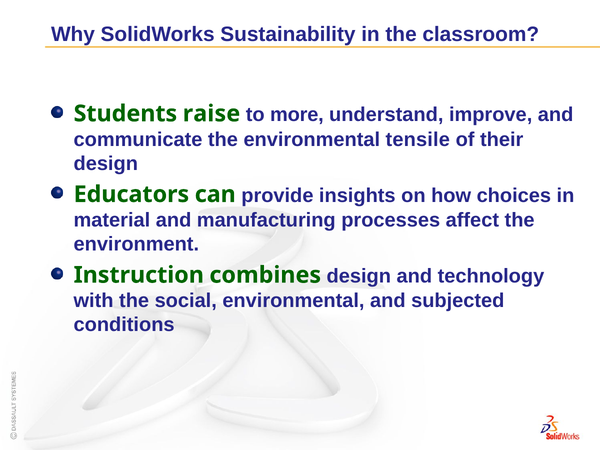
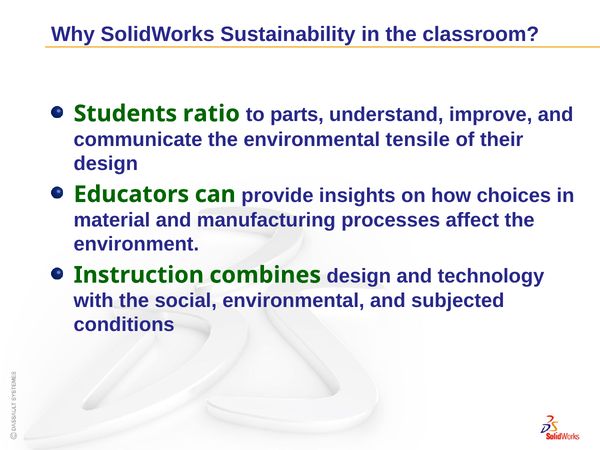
raise: raise -> ratio (211, 114)
more: more -> parts (297, 115)
